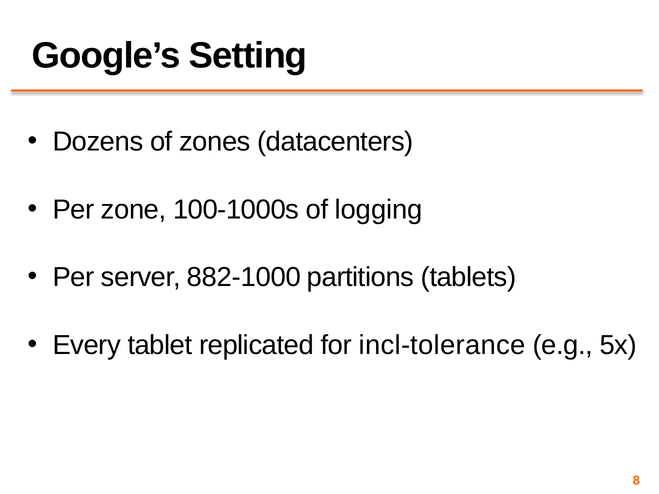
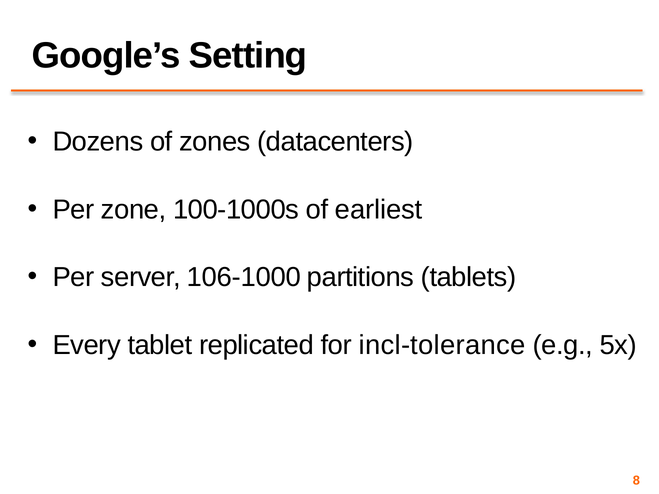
logging: logging -> earliest (379, 210)
882-1000: 882-1000 -> 106-1000 (244, 277)
